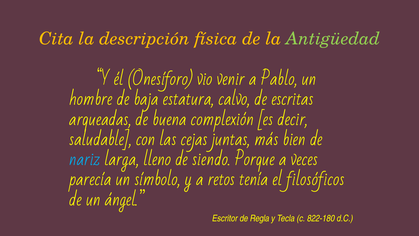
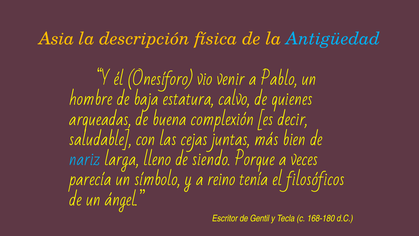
Cita: Cita -> Asia (57, 39)
Antigüedad colour: light green -> light blue (333, 39)
escritas: escritas -> quienes (292, 99)
retos: retos -> reino (221, 180)
Regla: Regla -> Gentil (260, 218)
822-180: 822-180 -> 168-180 (321, 218)
